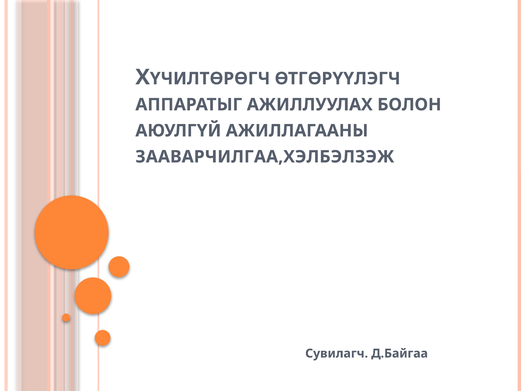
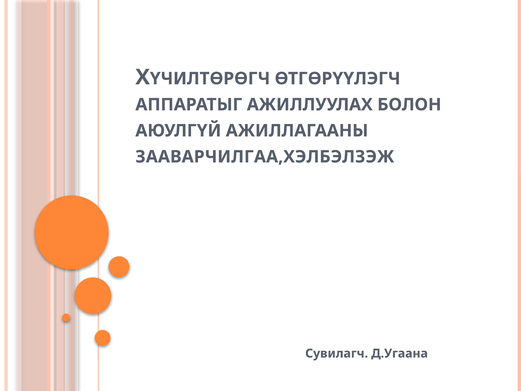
Д.Байгаа: Д.Байгаа -> Д.Угаана (400, 353)
